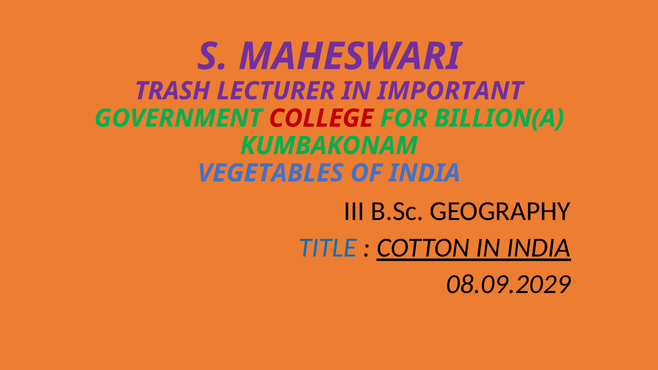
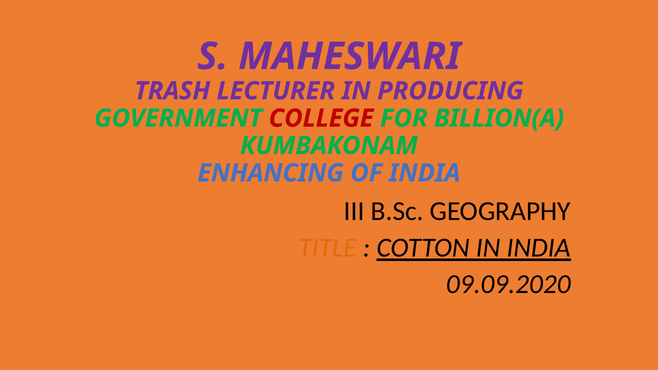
IMPORTANT: IMPORTANT -> PRODUCING (450, 91)
VEGETABLES: VEGETABLES -> ENHANCING (271, 173)
TITLE colour: blue -> orange (328, 248)
08.09.2029: 08.09.2029 -> 09.09.2020 (508, 284)
